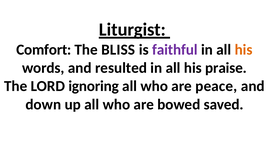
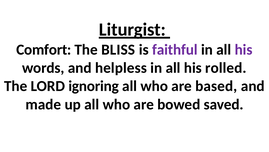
his colour: orange -> purple (244, 49)
resulted: resulted -> helpless (121, 68)
praise: praise -> rolled (226, 68)
peace: peace -> based (216, 86)
down: down -> made (43, 104)
